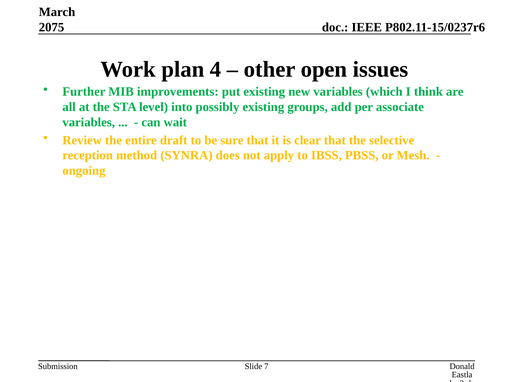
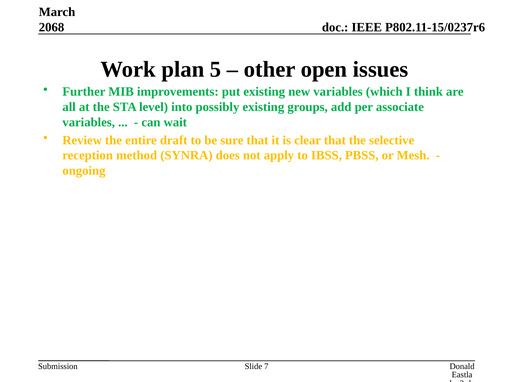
2075: 2075 -> 2068 (52, 27)
4: 4 -> 5 (216, 69)
